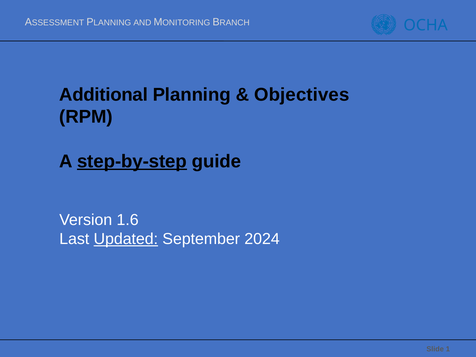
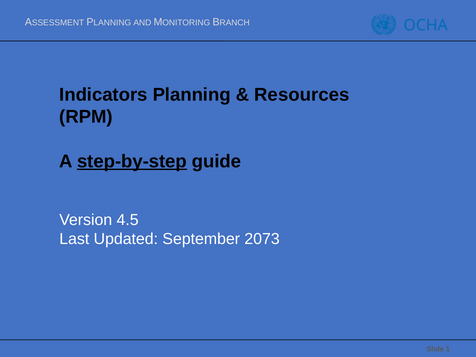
Additional: Additional -> Indicators (103, 95)
Objectives: Objectives -> Resources (302, 95)
1.6: 1.6 -> 4.5 (128, 220)
Updated underline: present -> none (126, 239)
2024: 2024 -> 2073 (262, 239)
